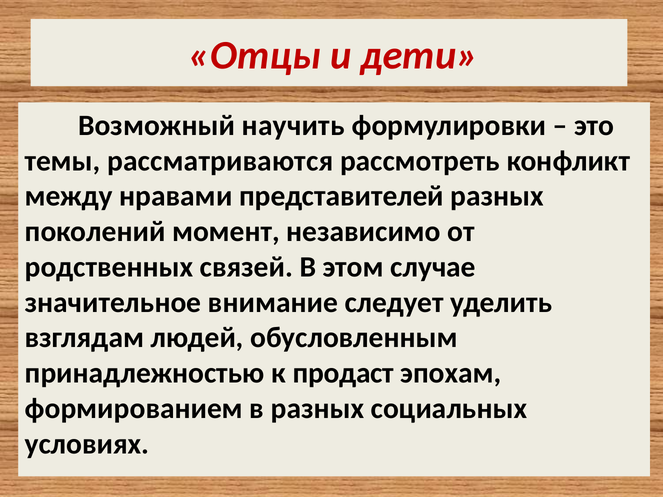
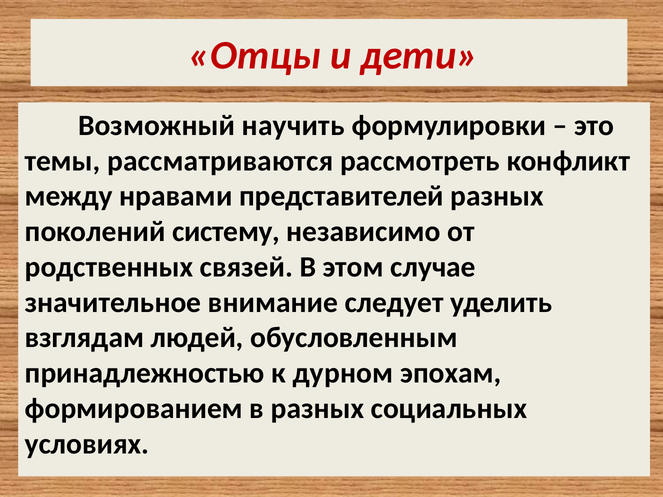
момент: момент -> систему (226, 232)
продаст: продаст -> дурном (343, 373)
